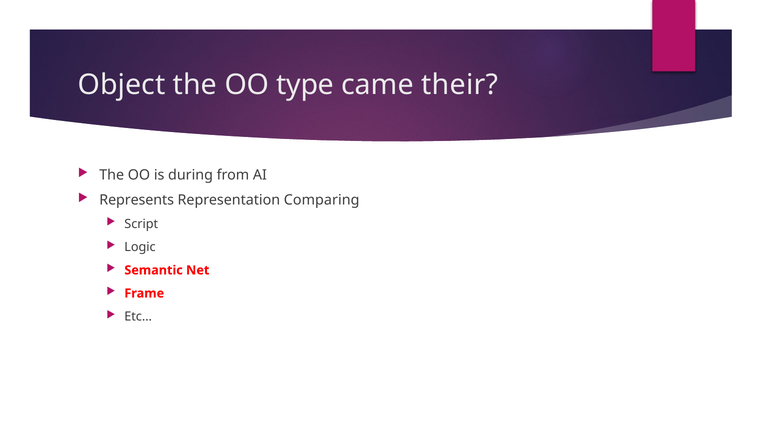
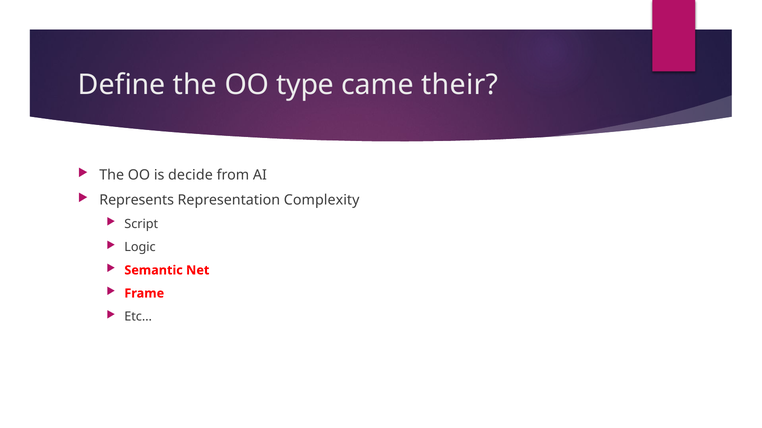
Object: Object -> Define (122, 85)
during: during -> decide (190, 175)
Comparing: Comparing -> Complexity (322, 200)
